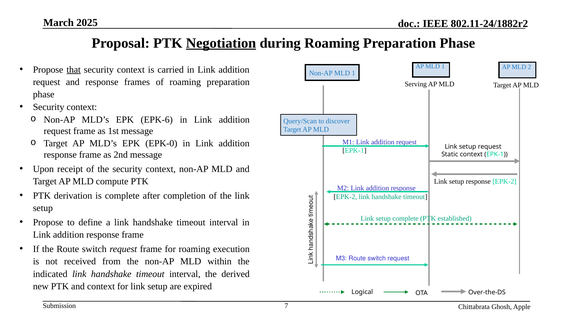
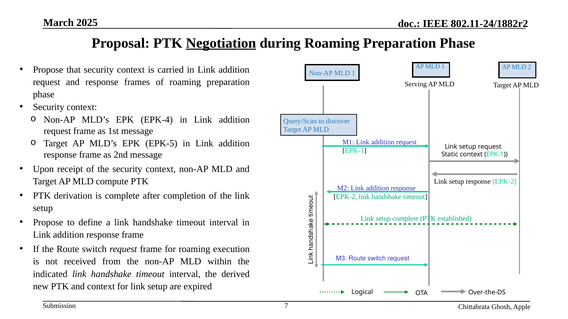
that underline: present -> none (74, 70)
EPK-6: EPK-6 -> EPK-4 (157, 120)
EPK-0: EPK-0 -> EPK-5 (161, 144)
